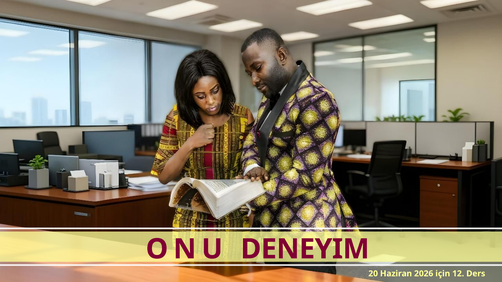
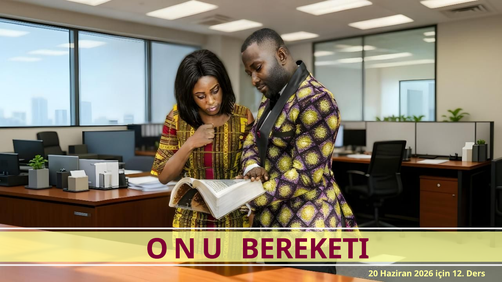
DENEYIM: DENEYIM -> BEREKETI (305, 249)
